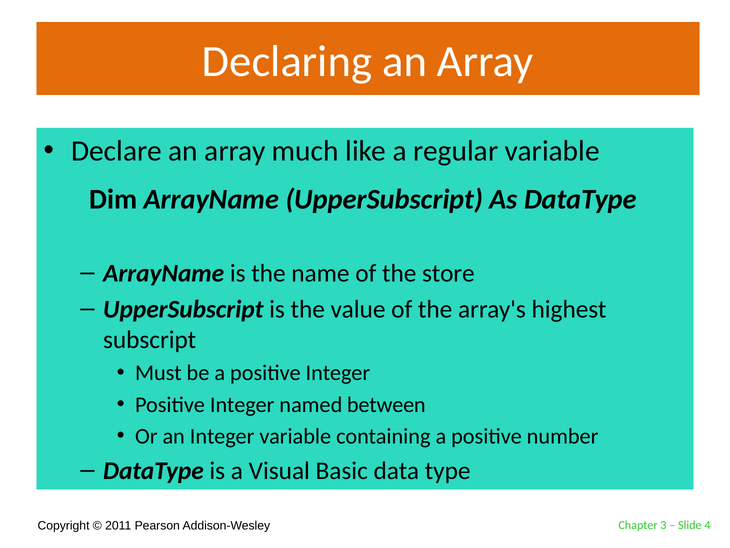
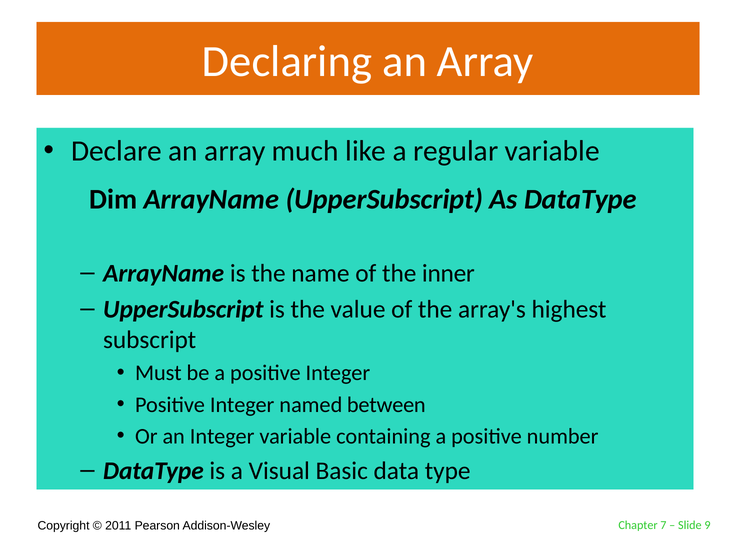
store: store -> inner (448, 273)
3: 3 -> 7 (663, 525)
4: 4 -> 9 (708, 525)
